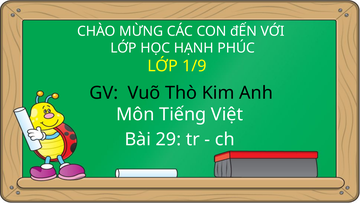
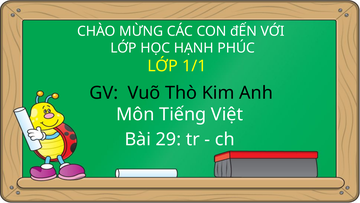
1/9: 1/9 -> 1/1 (194, 66)
